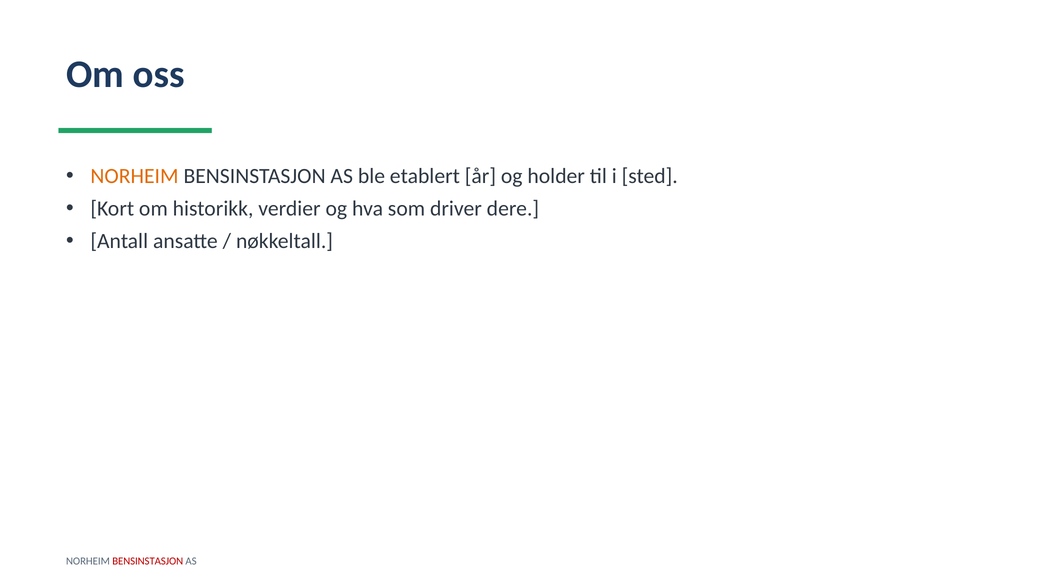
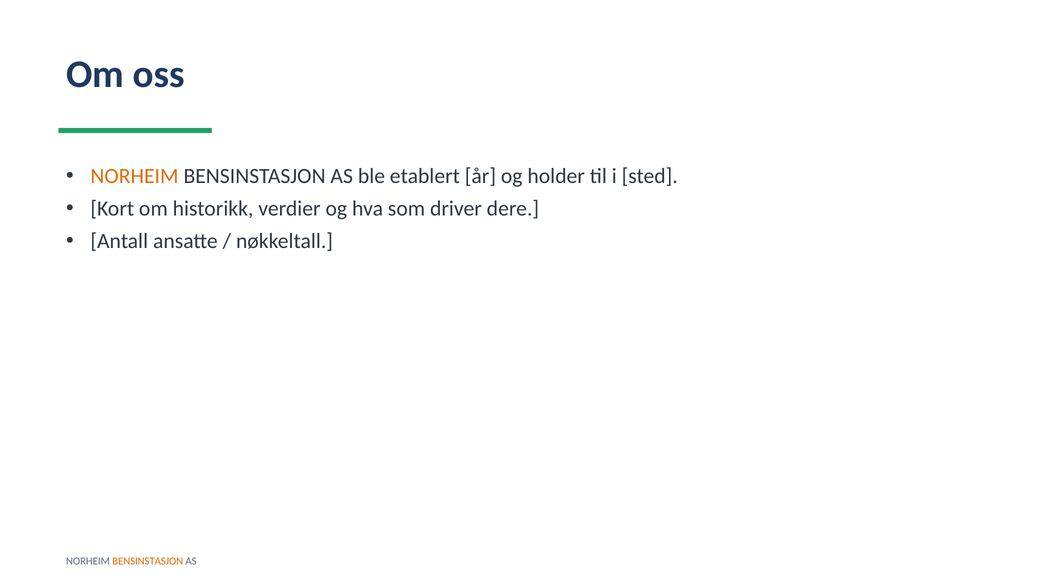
BENSINSTASJON colour: red -> orange (148, 561)
